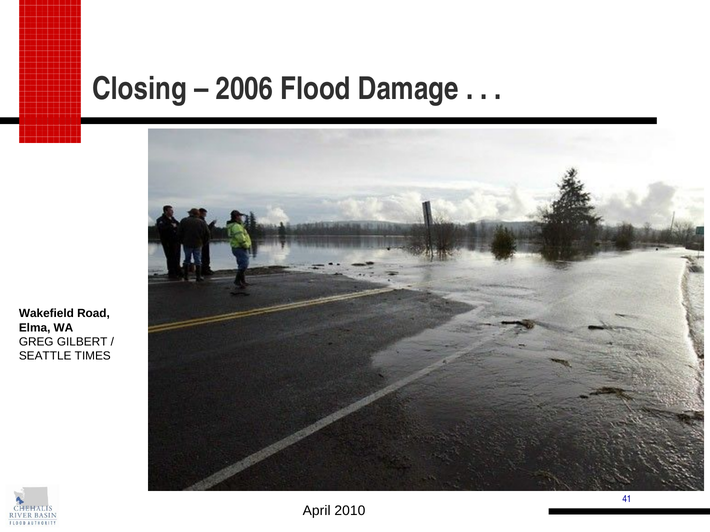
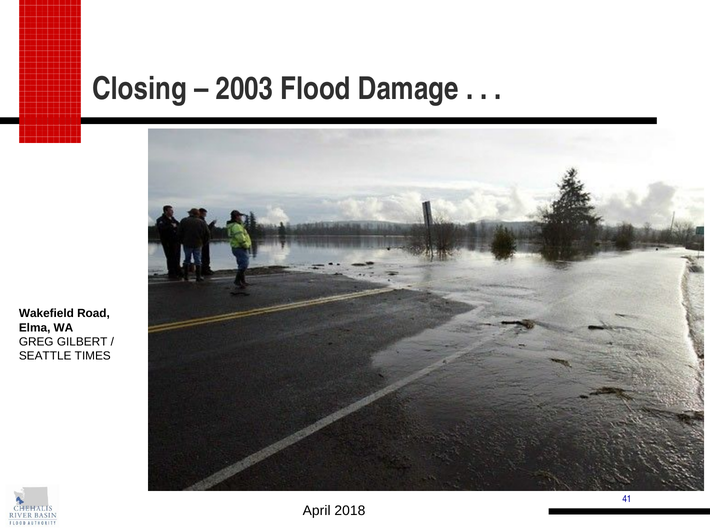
2006: 2006 -> 2003 (244, 89)
2010: 2010 -> 2018 (350, 511)
